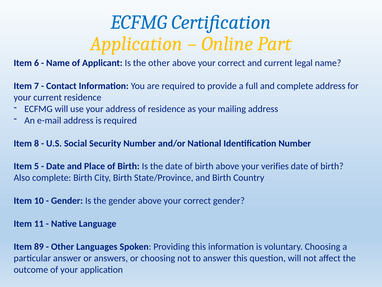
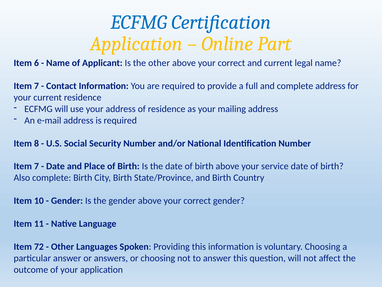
5: 5 -> 7 (36, 166)
verifies: verifies -> service (275, 166)
89: 89 -> 72 (39, 246)
